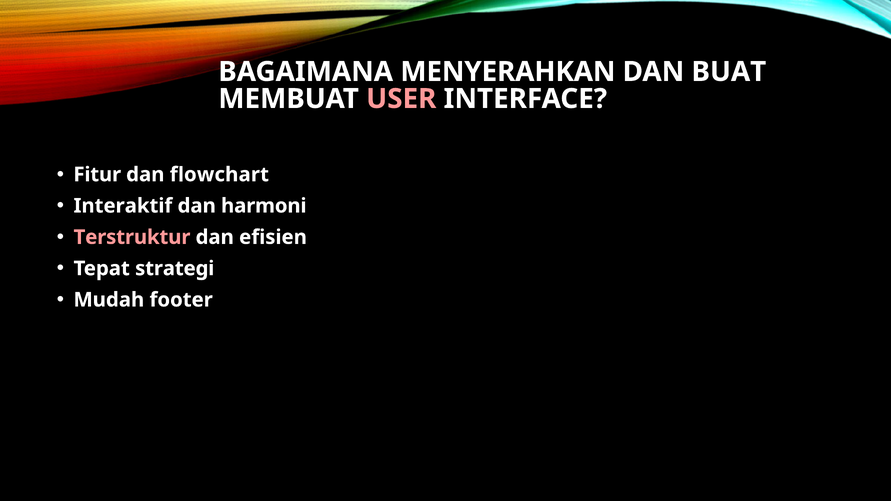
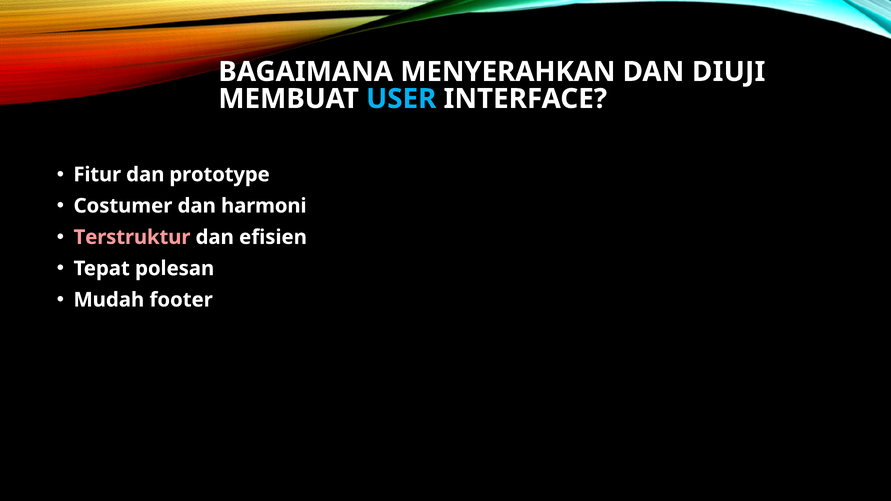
BUAT: BUAT -> DIUJI (729, 72)
USER colour: pink -> light blue (401, 99)
flowchart: flowchart -> prototype (220, 175)
Interaktif: Interaktif -> Costumer (123, 206)
strategi: strategi -> polesan (175, 269)
